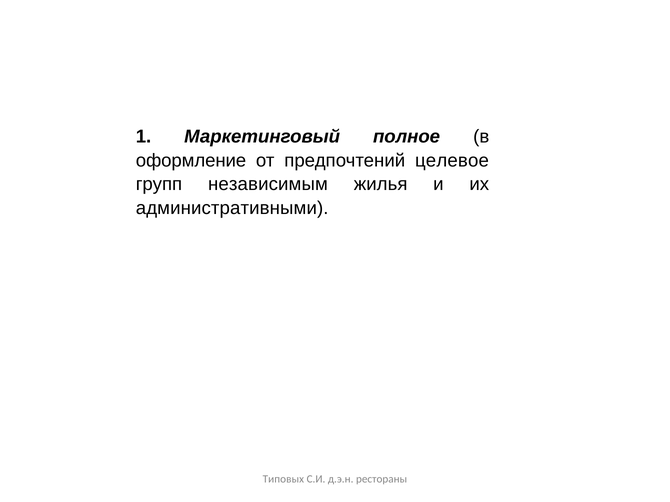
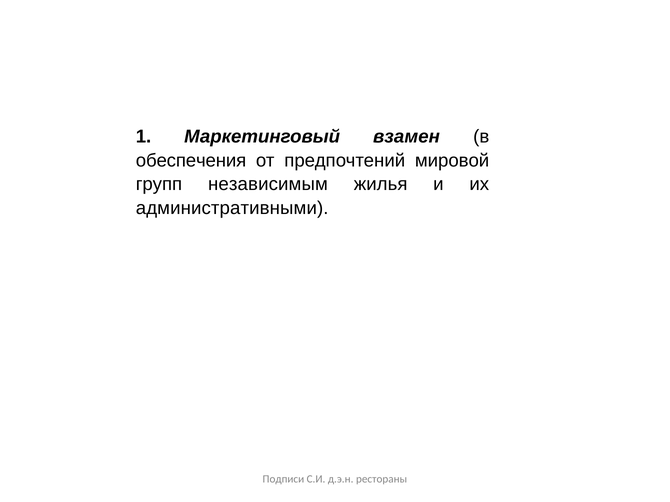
полное: полное -> взамен (406, 137)
оформление: оформление -> обеспечения (191, 161)
целевое: целевое -> мировой (452, 161)
Типовых: Типовых -> Подписи (283, 480)
